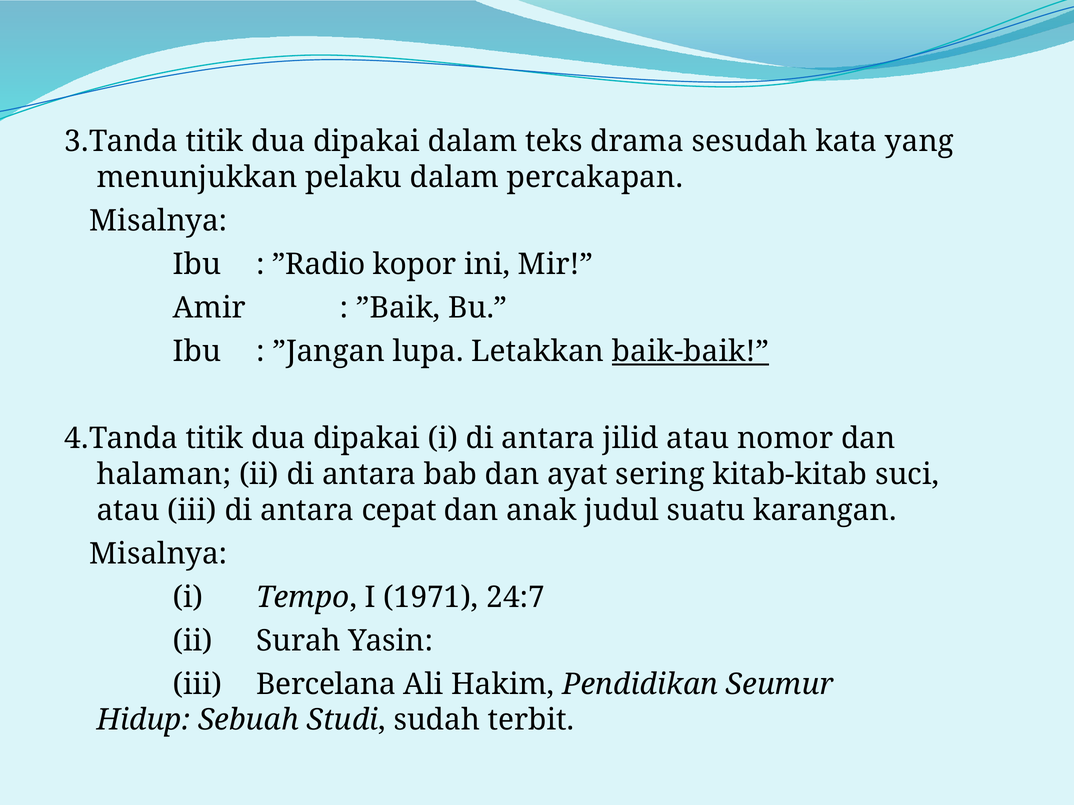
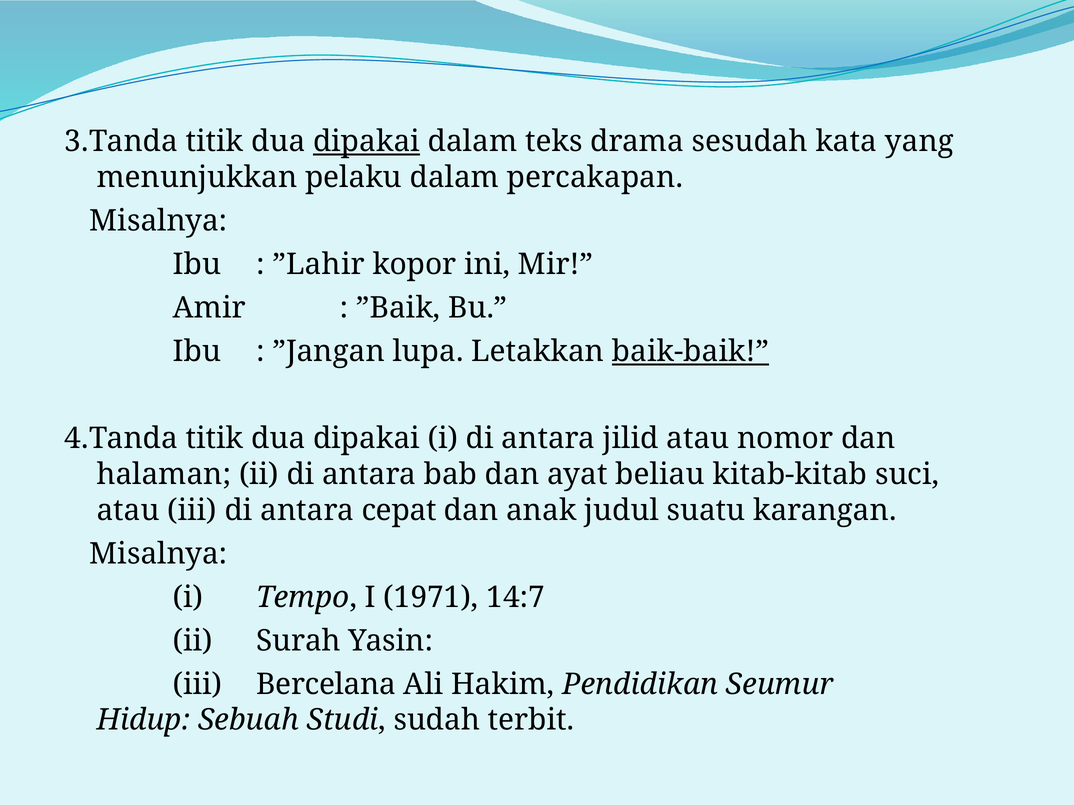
dipakai underline: none -> present (367, 142)
”Radio: ”Radio -> ”Lahir (319, 265)
sering: sering -> beliau (660, 475)
24:7: 24:7 -> 14:7 (516, 598)
